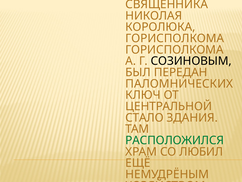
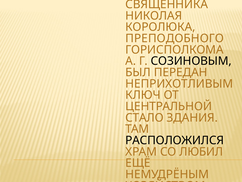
ГОРИСПОЛКОМА: ГОРИСПОЛКОМА -> ПРЕПОДОБНОГО (175, 38)
ПАЛОМНИЧЕСКИХ: ПАЛОМНИЧЕСКИХ -> НЕПРИХОТЛИВЫМ (179, 84)
РАСПОЛОЖИЛСЯ colour: green -> black (175, 140)
